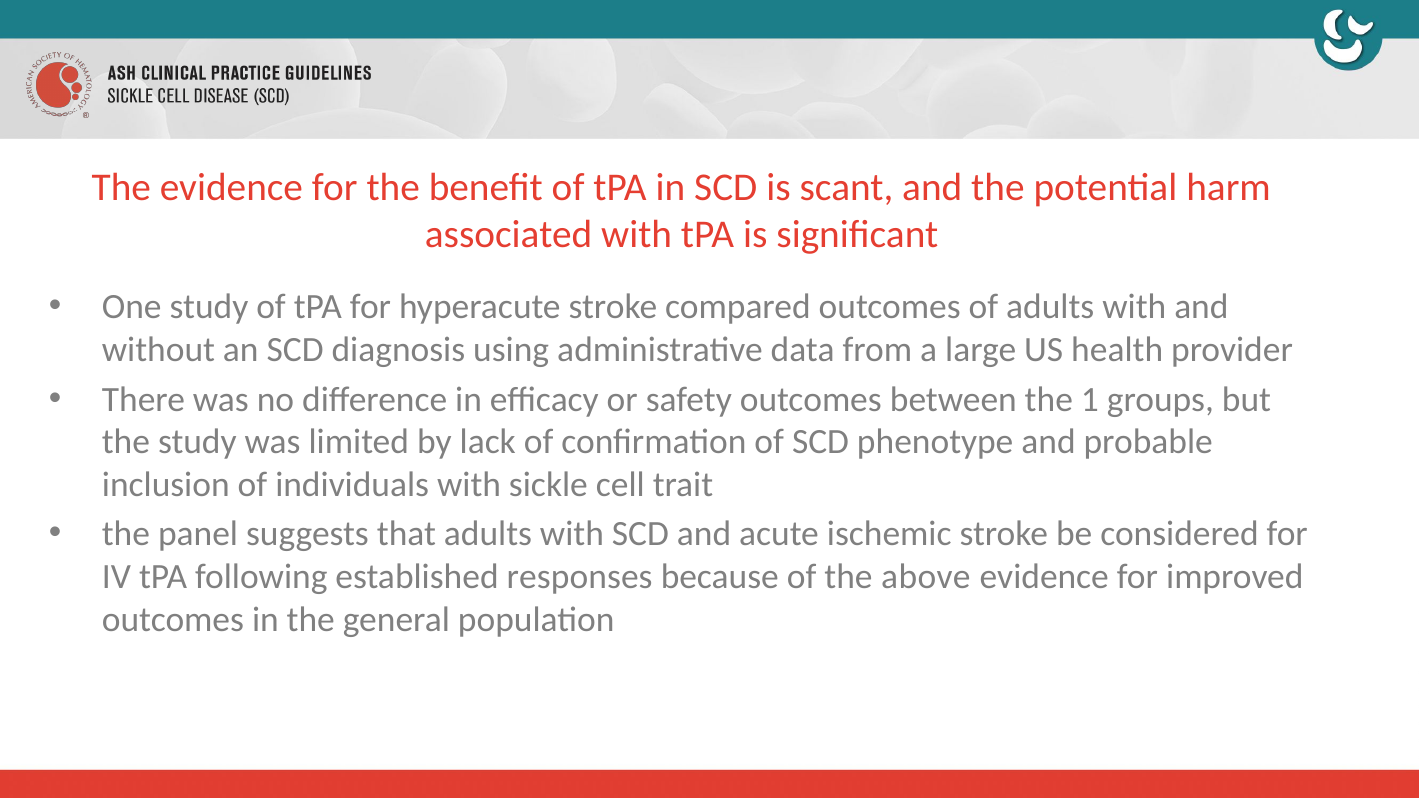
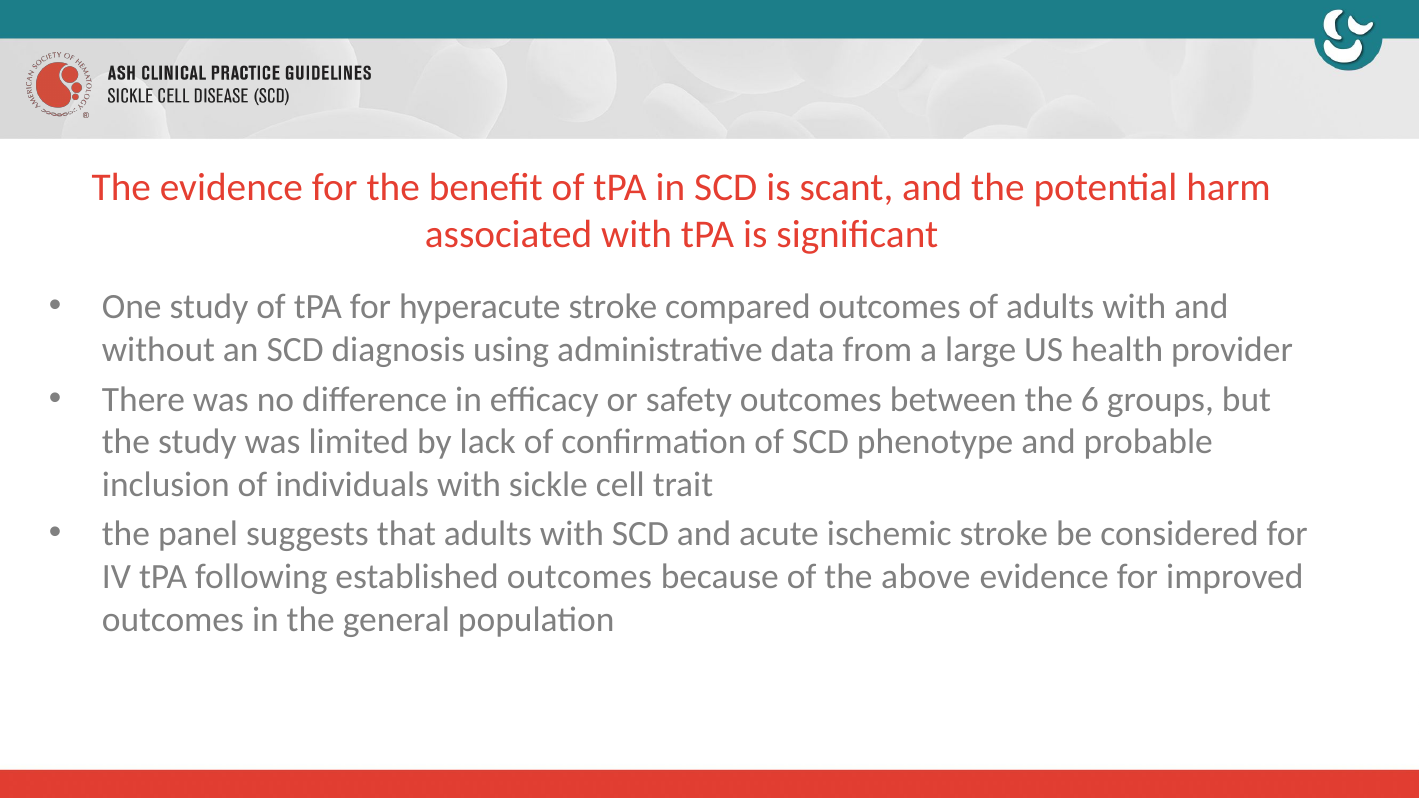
1: 1 -> 6 (1090, 400)
established responses: responses -> outcomes (580, 577)
